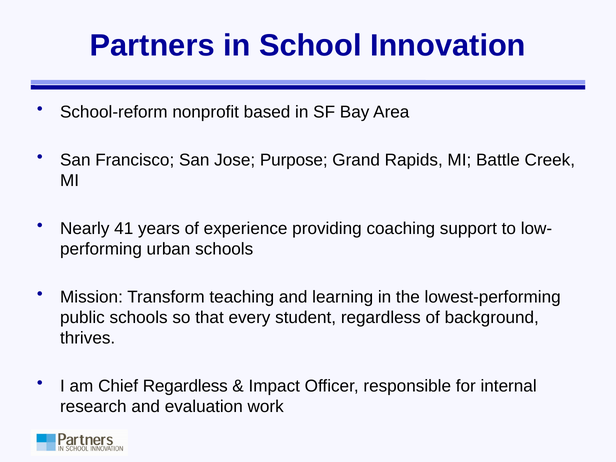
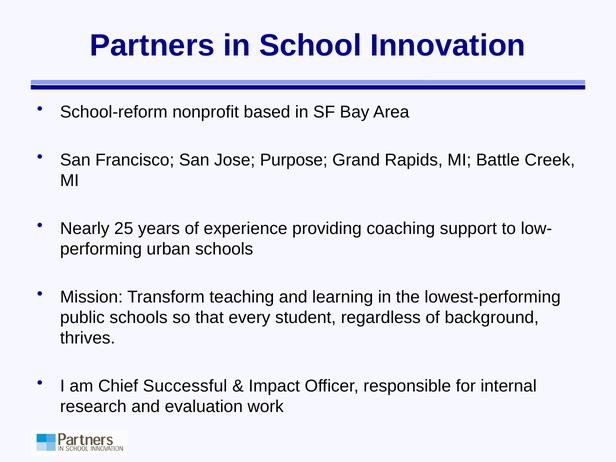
41: 41 -> 25 (124, 228)
Chief Regardless: Regardless -> Successful (185, 386)
